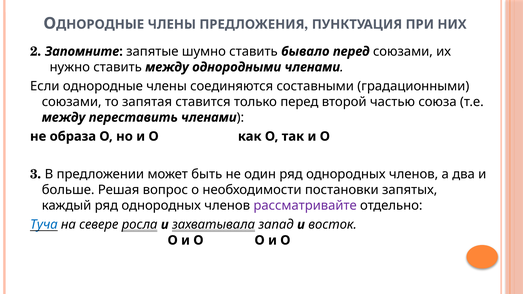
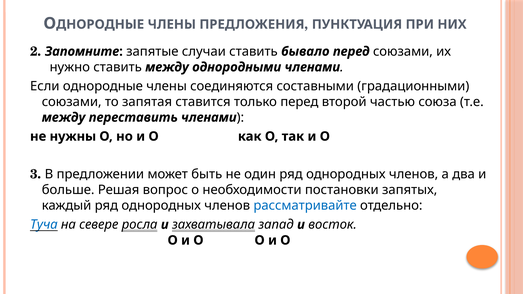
шумно: шумно -> случаи (204, 51)
образа: образа -> нужны (73, 136)
рассматривайте colour: purple -> blue (305, 206)
